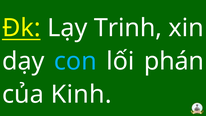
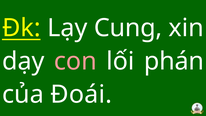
Trinh: Trinh -> Cung (128, 28)
con colour: light blue -> pink (75, 61)
Kinh: Kinh -> Đoái (81, 94)
